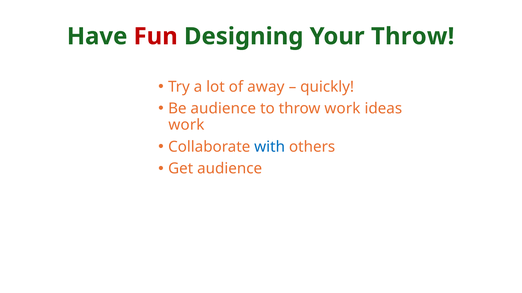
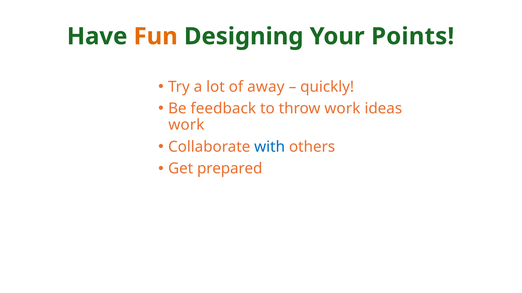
Fun colour: red -> orange (156, 36)
Your Throw: Throw -> Points (413, 36)
Be audience: audience -> feedback (223, 109)
Get audience: audience -> prepared (230, 169)
